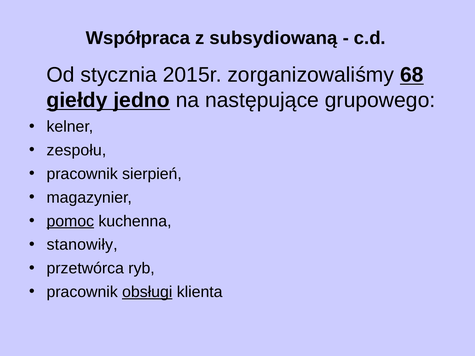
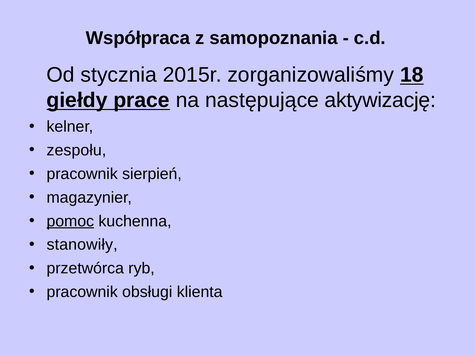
subsydiowaną: subsydiowaną -> samopoznania (274, 38)
68: 68 -> 18 (412, 75)
jedno: jedno -> prace (142, 100)
grupowego: grupowego -> aktywizację (380, 100)
obsługi underline: present -> none (147, 292)
